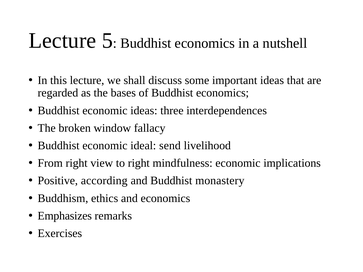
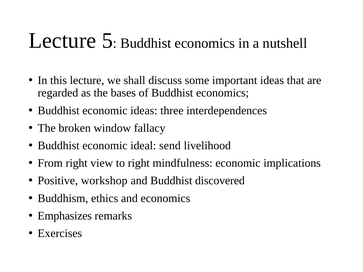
according: according -> workshop (104, 181)
monastery: monastery -> discovered (220, 181)
